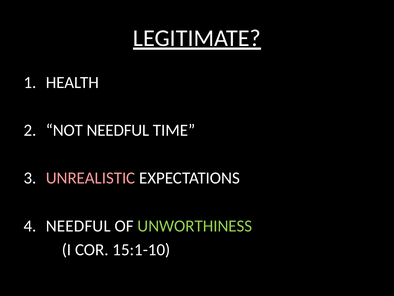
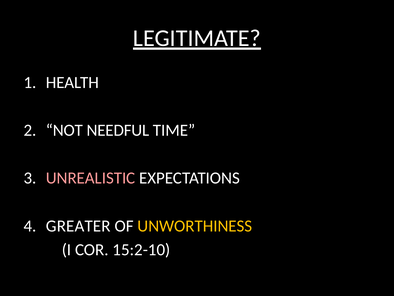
NEEDFUL: NEEDFUL -> GREATER (78, 226)
UNWORTHINESS colour: light green -> yellow (195, 226)
15:1-10: 15:1-10 -> 15:2-10 (141, 249)
